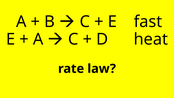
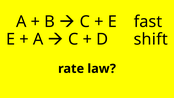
heat: heat -> shift (151, 39)
